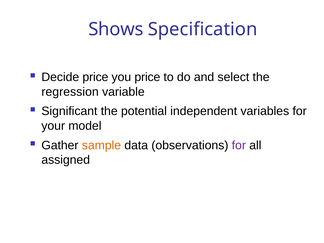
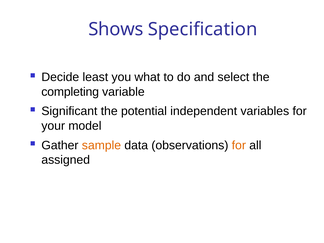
Decide price: price -> least (95, 77)
you price: price -> what (147, 77)
regression: regression -> completing (70, 92)
for colour: purple -> orange (239, 145)
